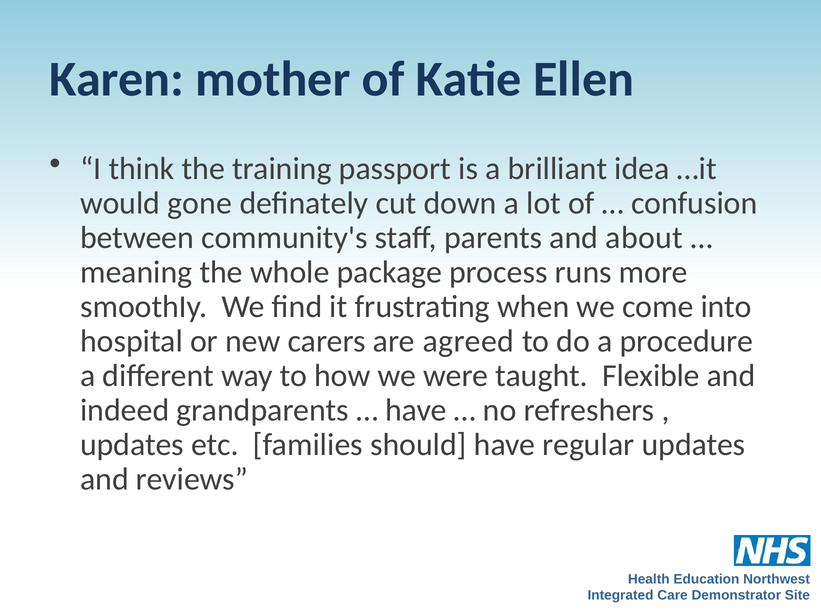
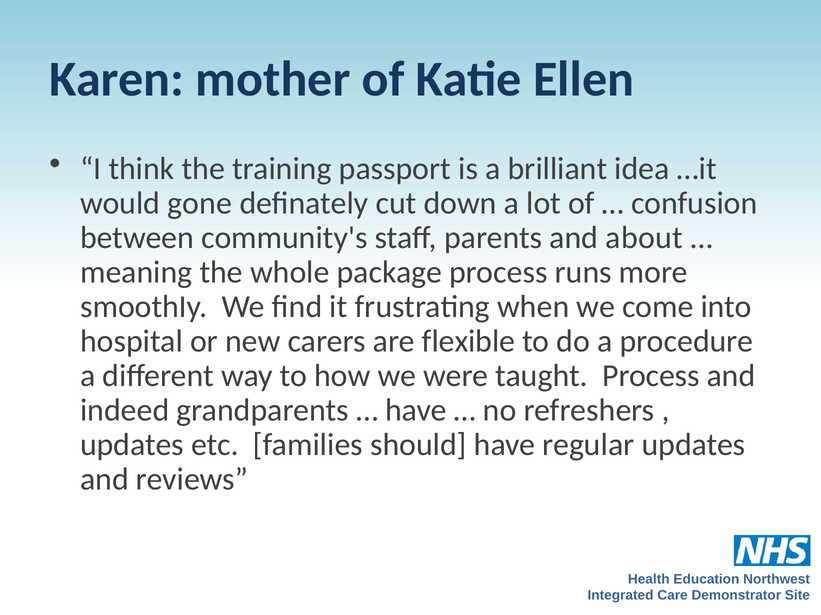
agreed: agreed -> flexible (469, 342)
taught Flexible: Flexible -> Process (651, 376)
